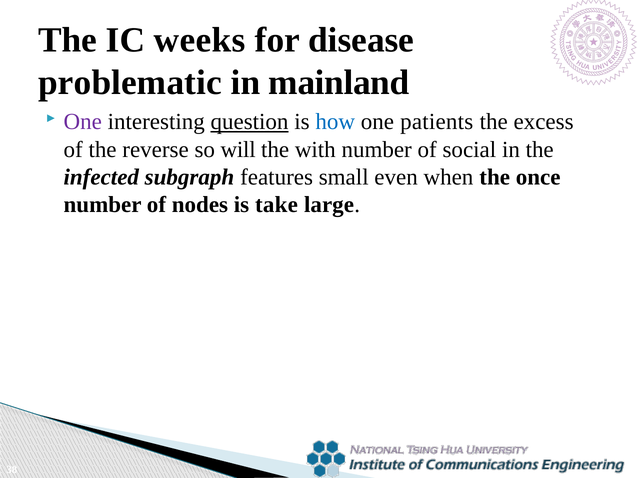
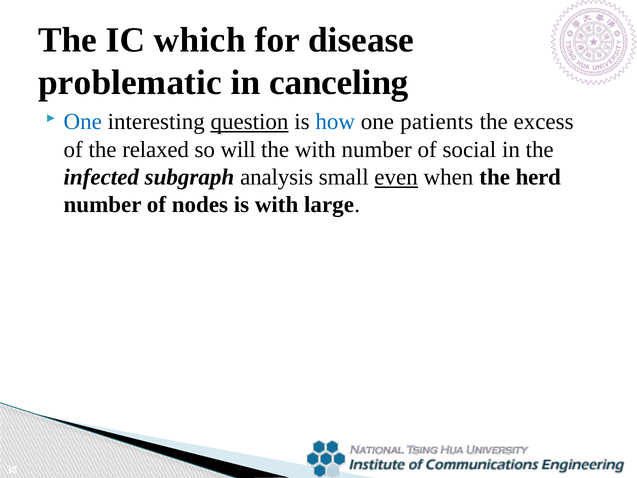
weeks: weeks -> which (200, 40)
mainland: mainland -> canceling (339, 83)
One colour: purple -> blue (83, 122)
reverse: reverse -> relaxed (156, 149)
features: features -> analysis (277, 177)
even underline: none -> present (396, 177)
once: once -> herd (538, 177)
is take: take -> with (277, 205)
